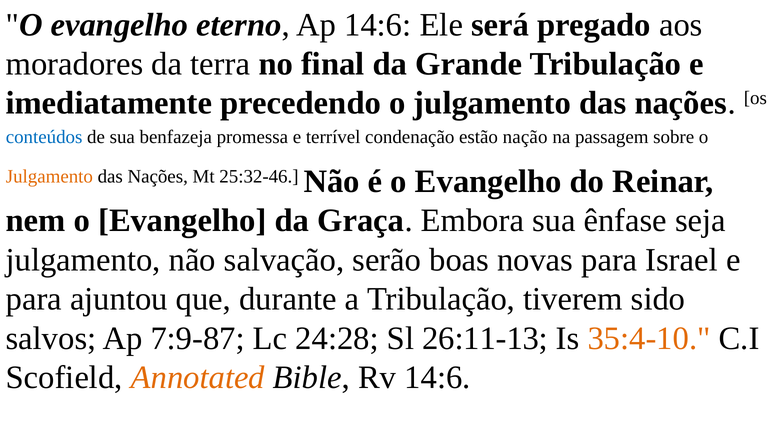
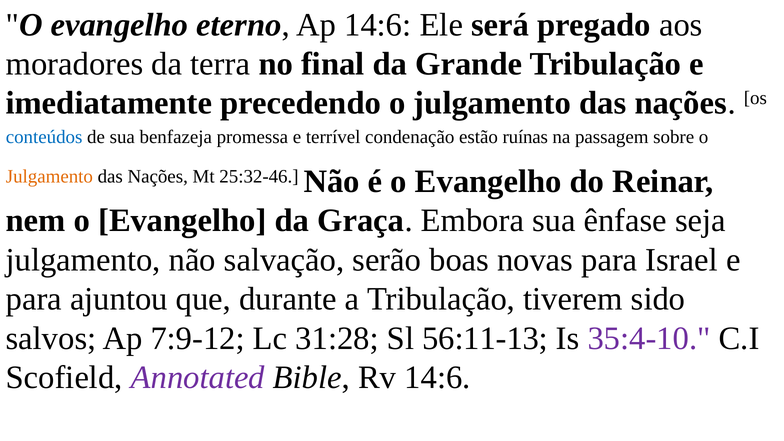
nação: nação -> ruínas (525, 137)
7:9-87: 7:9-87 -> 7:9-12 (198, 338)
24:28: 24:28 -> 31:28 (337, 338)
26:11-13: 26:11-13 -> 56:11-13 (485, 338)
35:4-10 colour: orange -> purple (649, 338)
Annotated colour: orange -> purple (198, 377)
